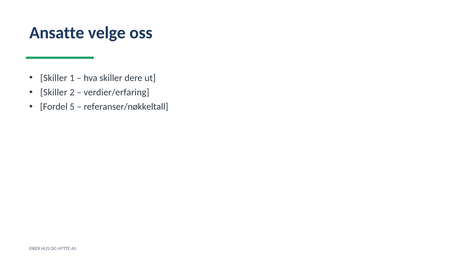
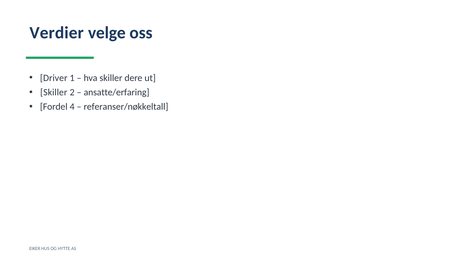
Ansatte: Ansatte -> Verdier (57, 33)
Skiller: Skiller -> Driver (54, 78)
verdier/erfaring: verdier/erfaring -> ansatte/erfaring (117, 92)
5: 5 -> 4 (72, 107)
